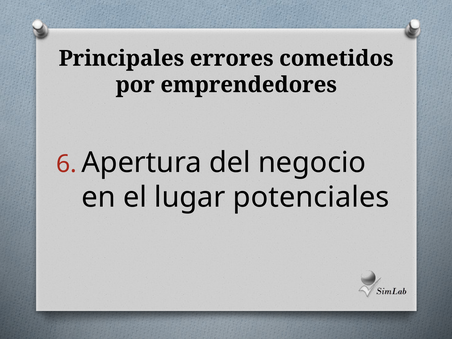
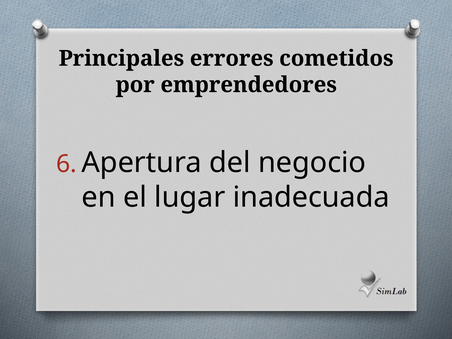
potenciales: potenciales -> inadecuada (311, 197)
